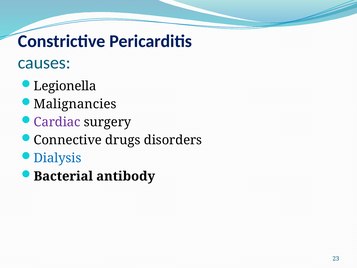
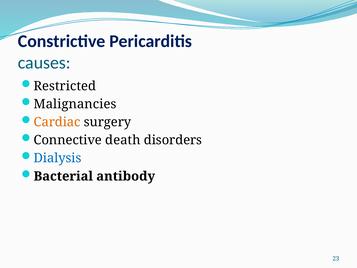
Legionella: Legionella -> Restricted (65, 86)
Cardiac colour: purple -> orange (57, 122)
drugs: drugs -> death (123, 140)
